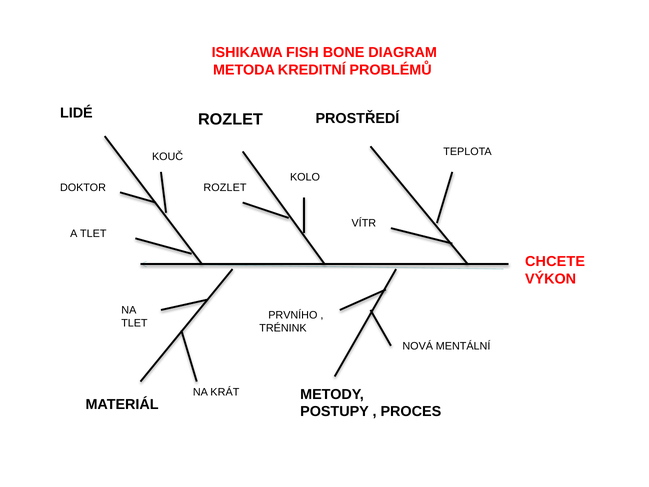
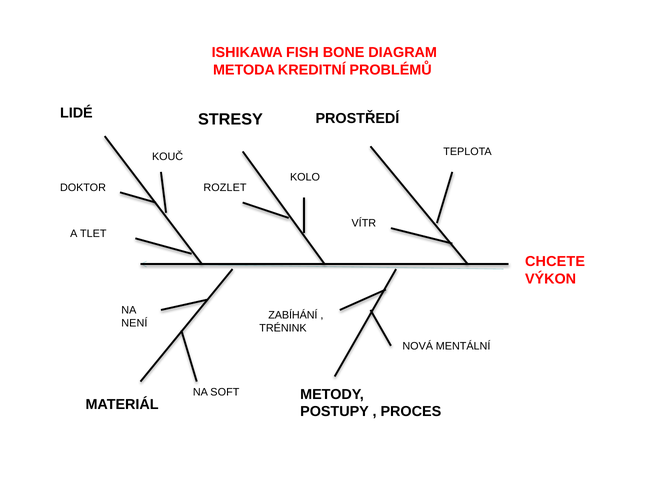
LIDÉ ROZLET: ROZLET -> STRESY (230, 119)
PRVNÍHO: PRVNÍHO -> ZABÍHÁNÍ (293, 315)
TLET: TLET -> NENÍ (134, 323)
KRÁT: KRÁT -> SOFT (225, 392)
